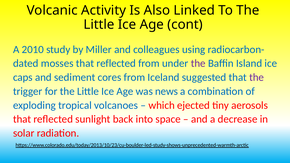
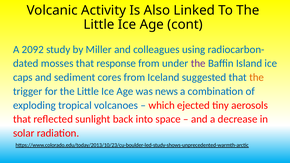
2010: 2010 -> 2092 (33, 49)
mosses that reflected: reflected -> response (116, 63)
the colour: purple -> orange (257, 77)
